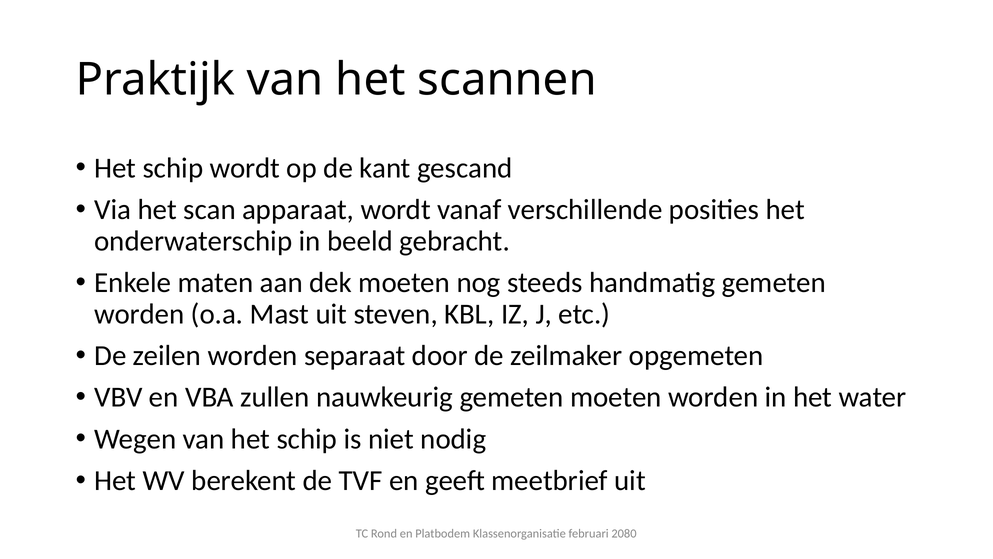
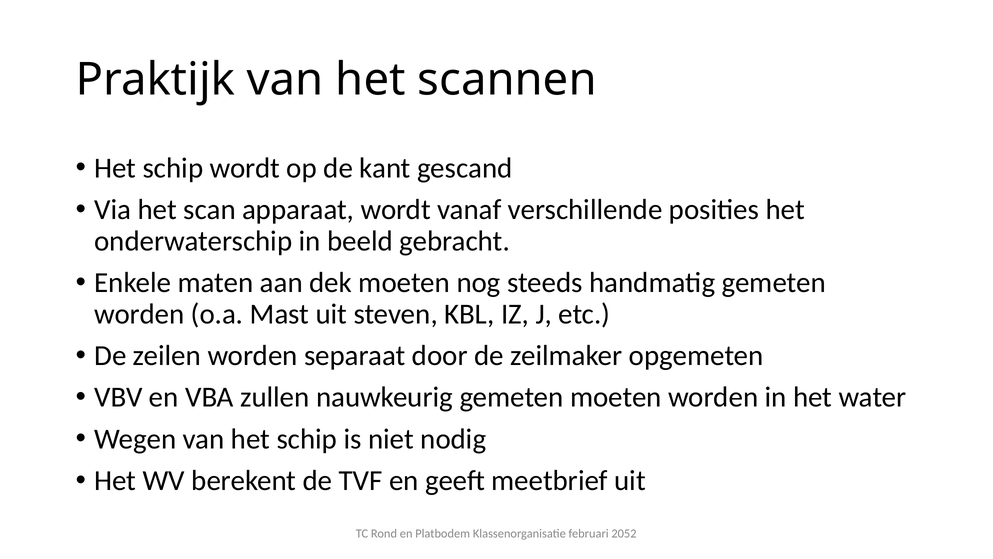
2080: 2080 -> 2052 (624, 533)
